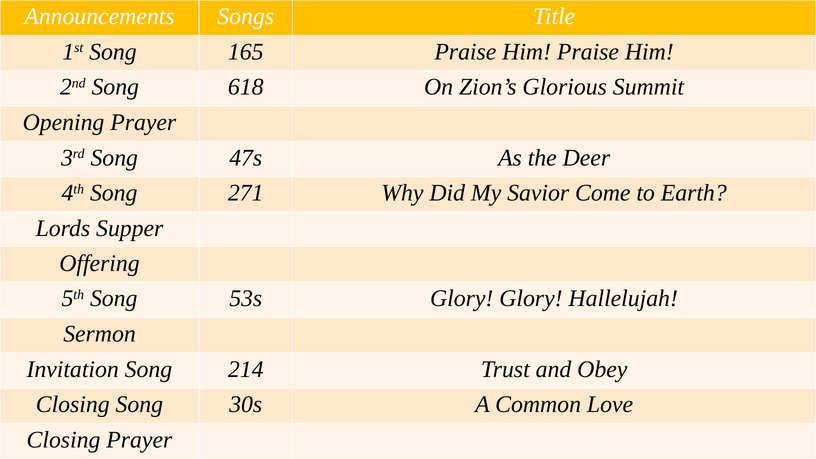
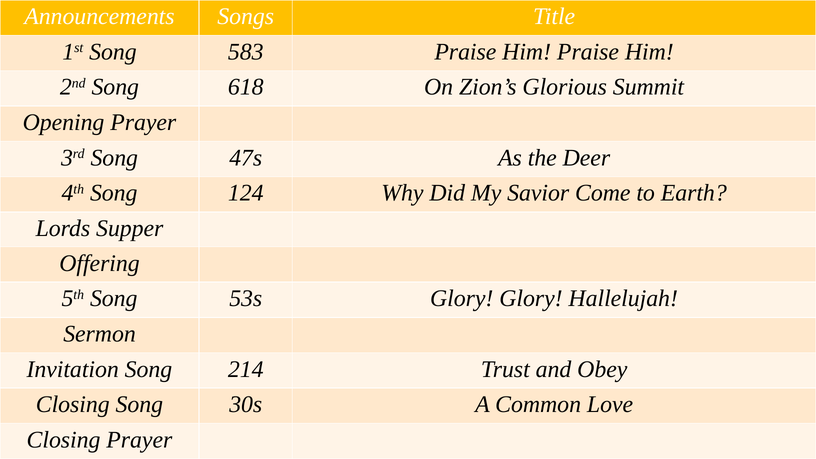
165: 165 -> 583 (246, 52)
271: 271 -> 124 (246, 193)
